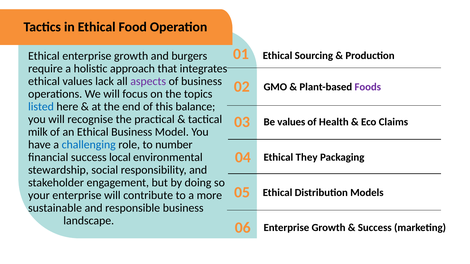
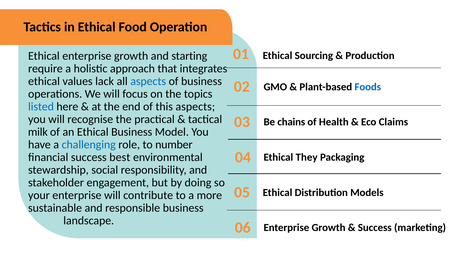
burgers: burgers -> starting (189, 56)
aspects colour: purple -> blue (148, 81)
Foods colour: purple -> blue (368, 87)
this balance: balance -> aspects (195, 107)
Be values: values -> chains (291, 122)
local: local -> best (120, 157)
